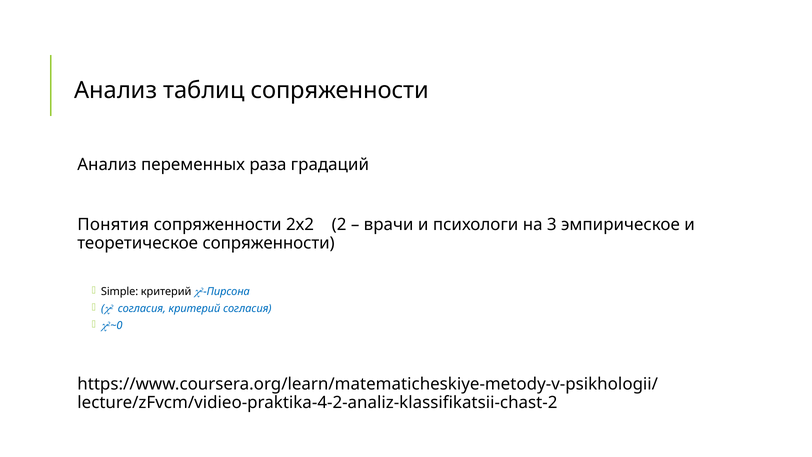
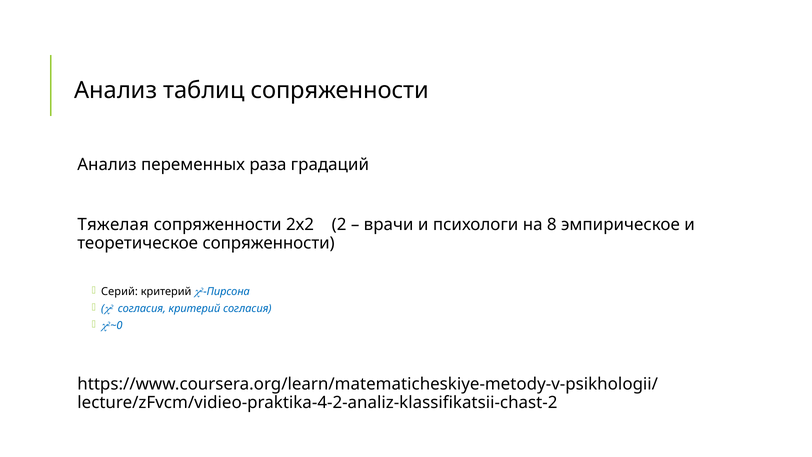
Понятия: Понятия -> Тяжелая (113, 225)
3: 3 -> 8 (552, 225)
Simple: Simple -> Серий (120, 291)
